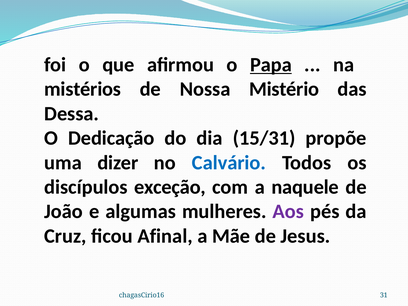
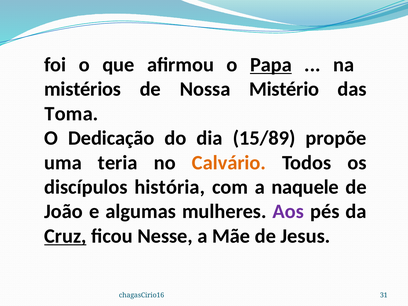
Dessa: Dessa -> Toma (71, 114)
15/31: 15/31 -> 15/89 (264, 138)
dizer: dizer -> teria (118, 163)
Calvário colour: blue -> orange (229, 163)
exceção: exceção -> história (170, 187)
Cruz underline: none -> present (65, 236)
Afinal: Afinal -> Nesse (165, 236)
